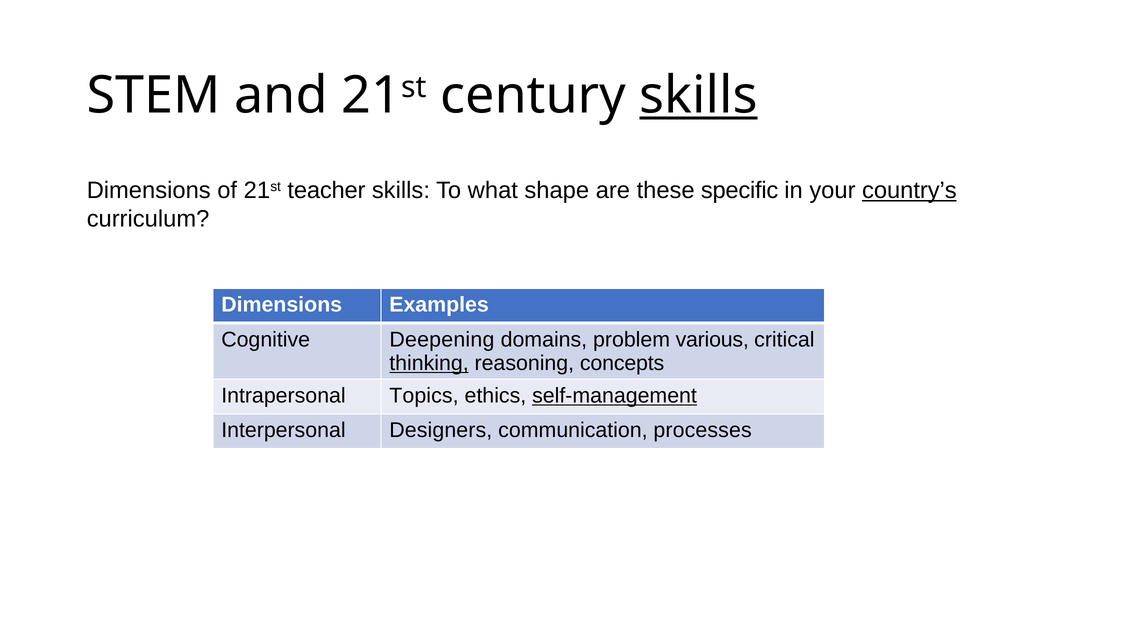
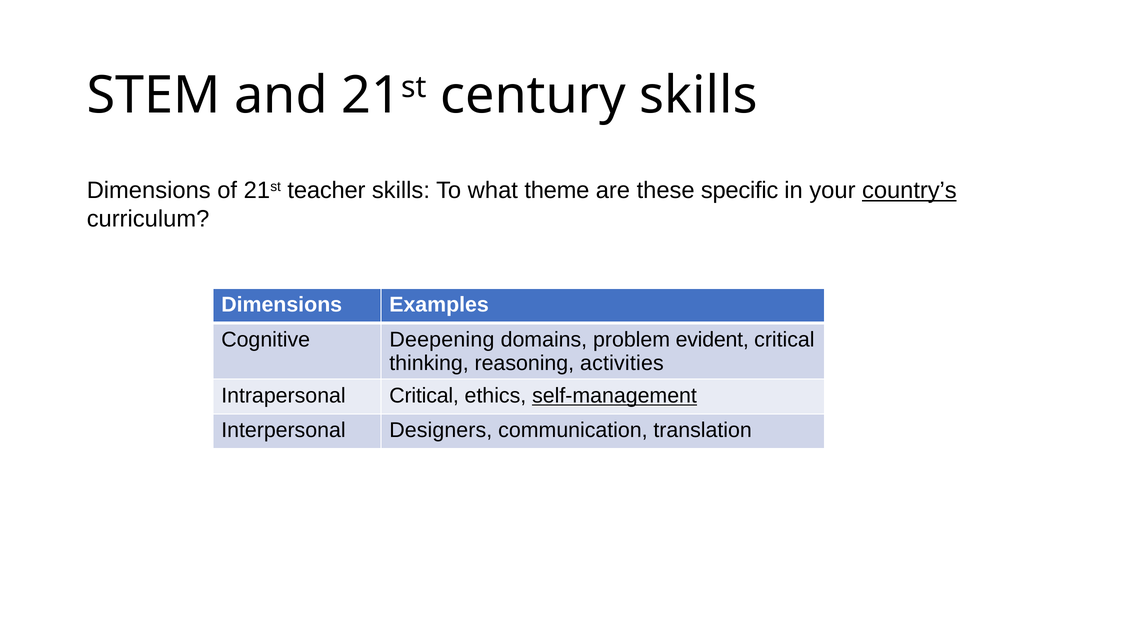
skills underline: present -> none (699, 96)
shape: shape -> theme (557, 191)
various: various -> evident (712, 340)
thinking underline: present -> none (429, 363)
concepts: concepts -> activities (622, 363)
Intrapersonal Topics: Topics -> Critical (424, 396)
processes: processes -> translation (703, 430)
